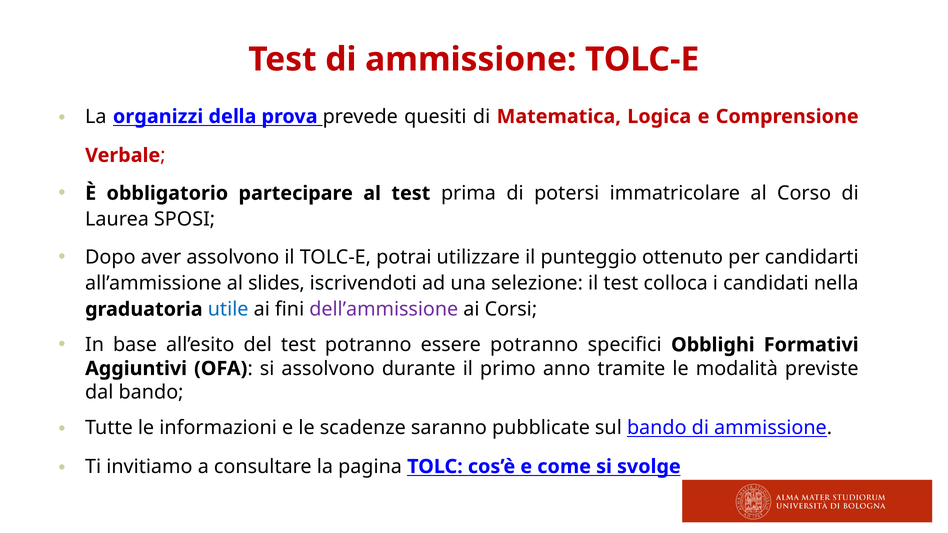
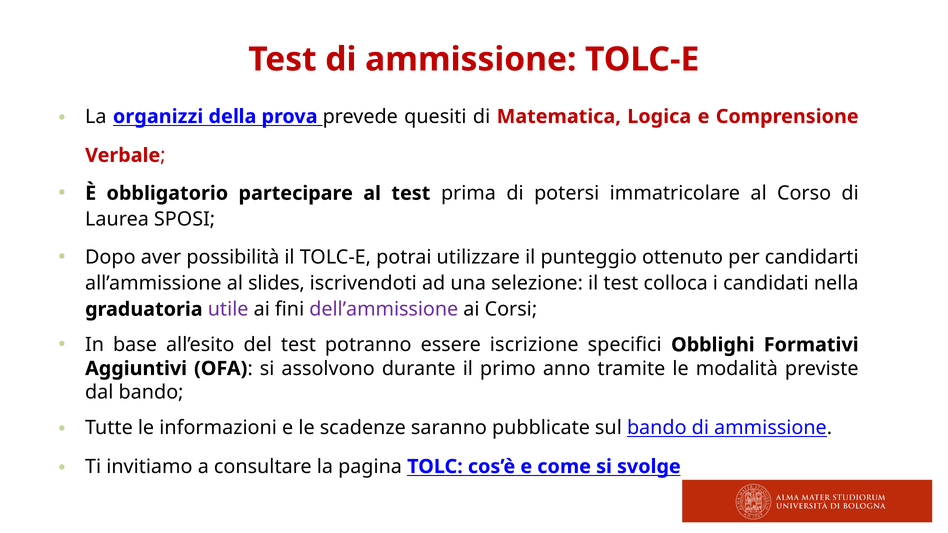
aver assolvono: assolvono -> possibilità (233, 257)
utile colour: blue -> purple (228, 309)
essere potranno: potranno -> iscrizione (534, 345)
